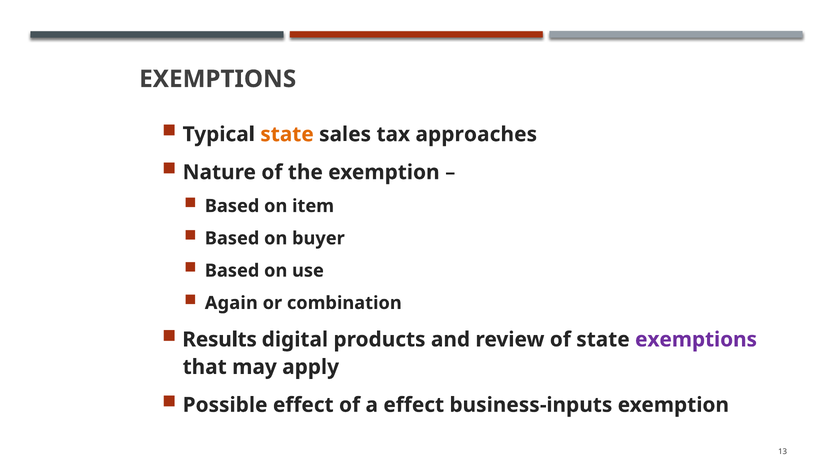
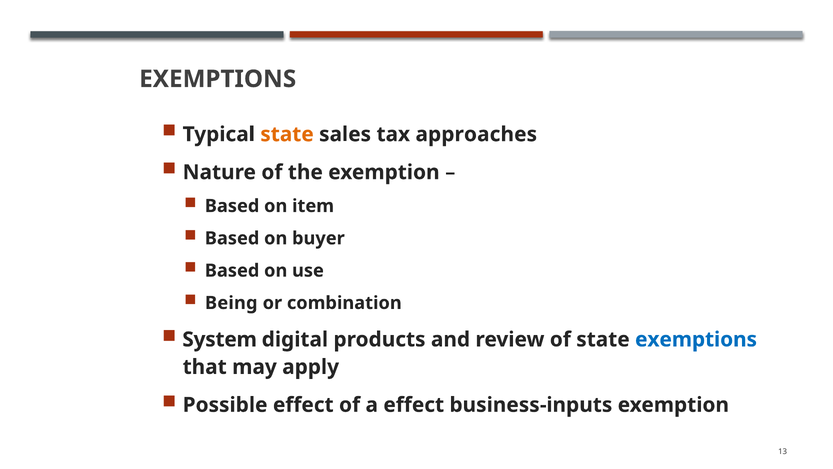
Again: Again -> Being (231, 303)
Results: Results -> System (220, 339)
exemptions colour: purple -> blue (696, 339)
